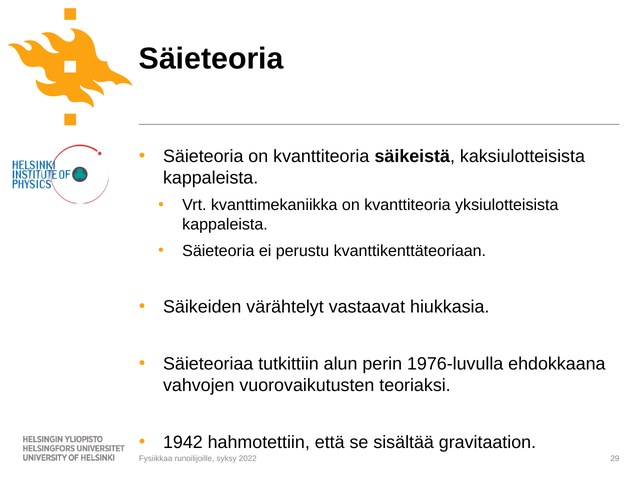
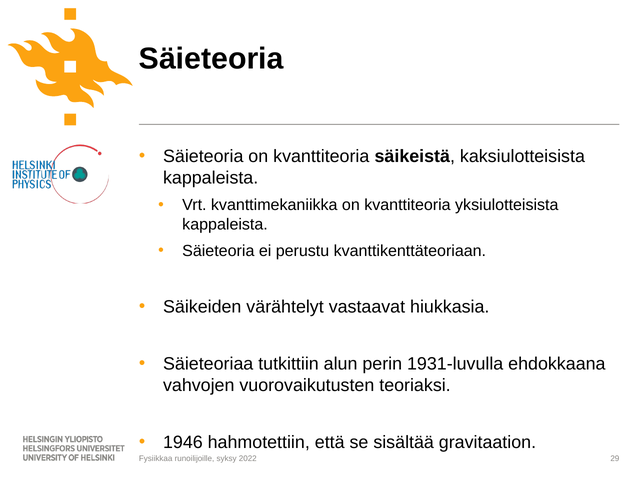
1976-luvulla: 1976-luvulla -> 1931-luvulla (455, 364)
1942: 1942 -> 1946 (183, 443)
